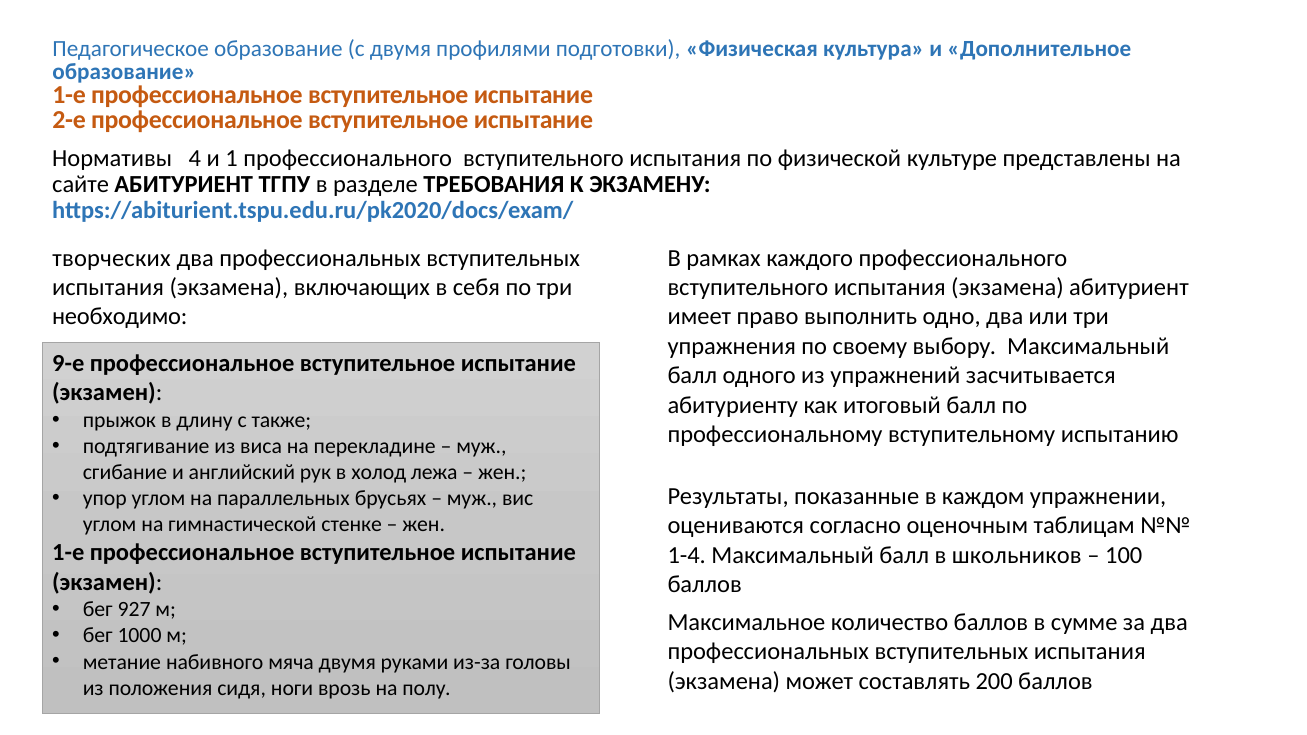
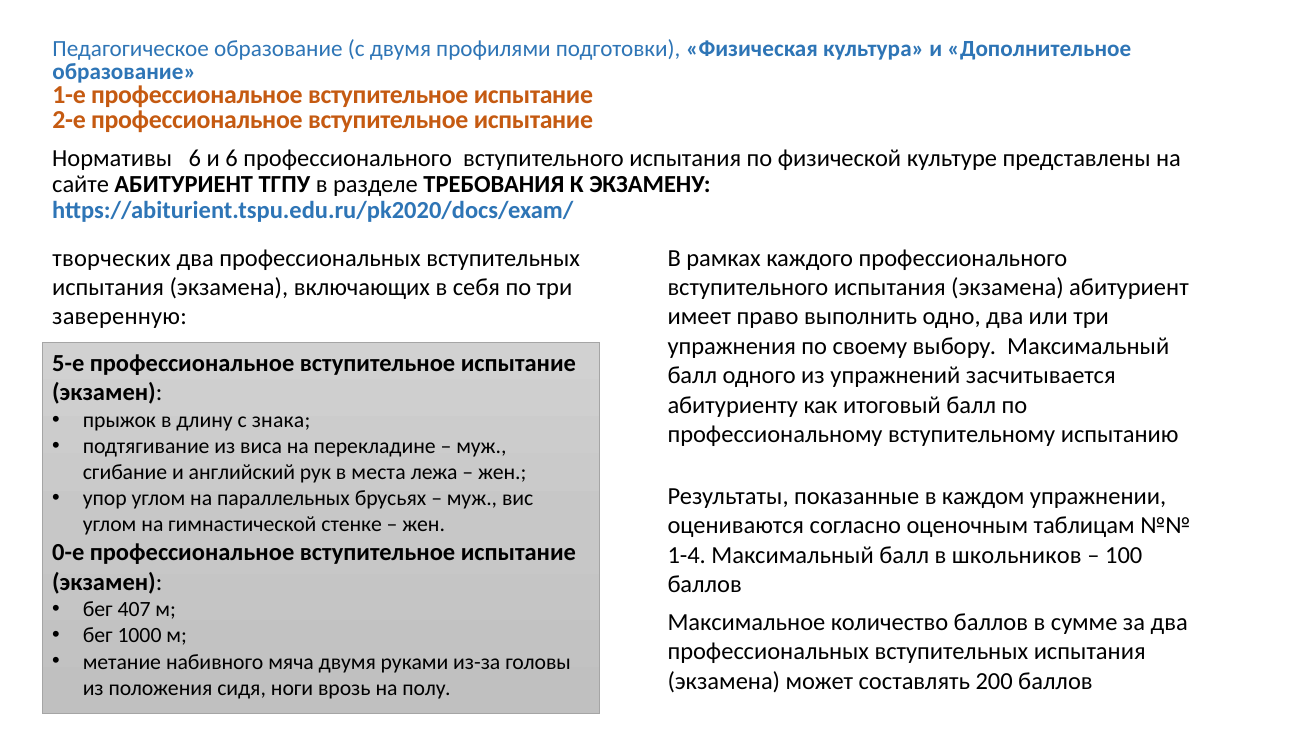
Нормативы 4: 4 -> 6 (195, 158)
и 1: 1 -> 6 (232, 158)
необходимо: необходимо -> заверенную (120, 317)
9-е: 9-е -> 5-е (68, 363)
также: также -> знака (281, 420)
холод: холод -> места (379, 473)
1-е: 1-е -> 0-е (68, 553)
927: 927 -> 407 (134, 610)
